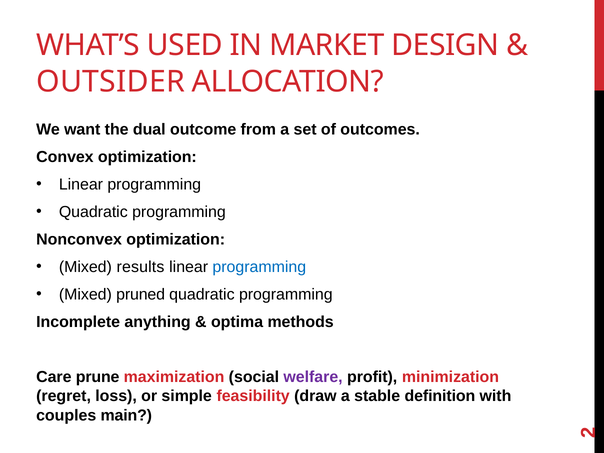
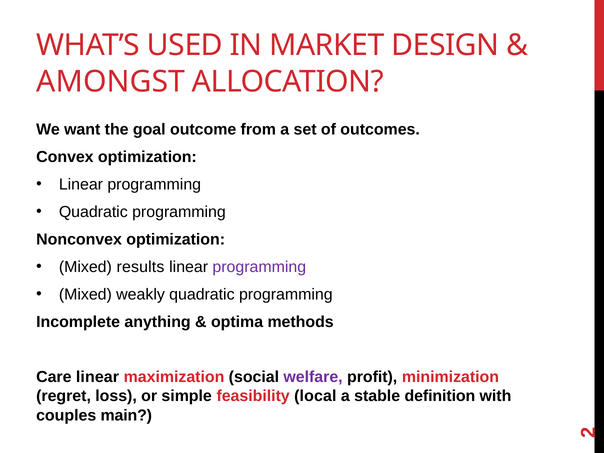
OUTSIDER: OUTSIDER -> AMONGST (111, 82)
dual: dual -> goal (149, 129)
programming colour: blue -> purple (259, 267)
pruned: pruned -> weakly (141, 295)
Care prune: prune -> linear (98, 377)
draw: draw -> local (315, 396)
